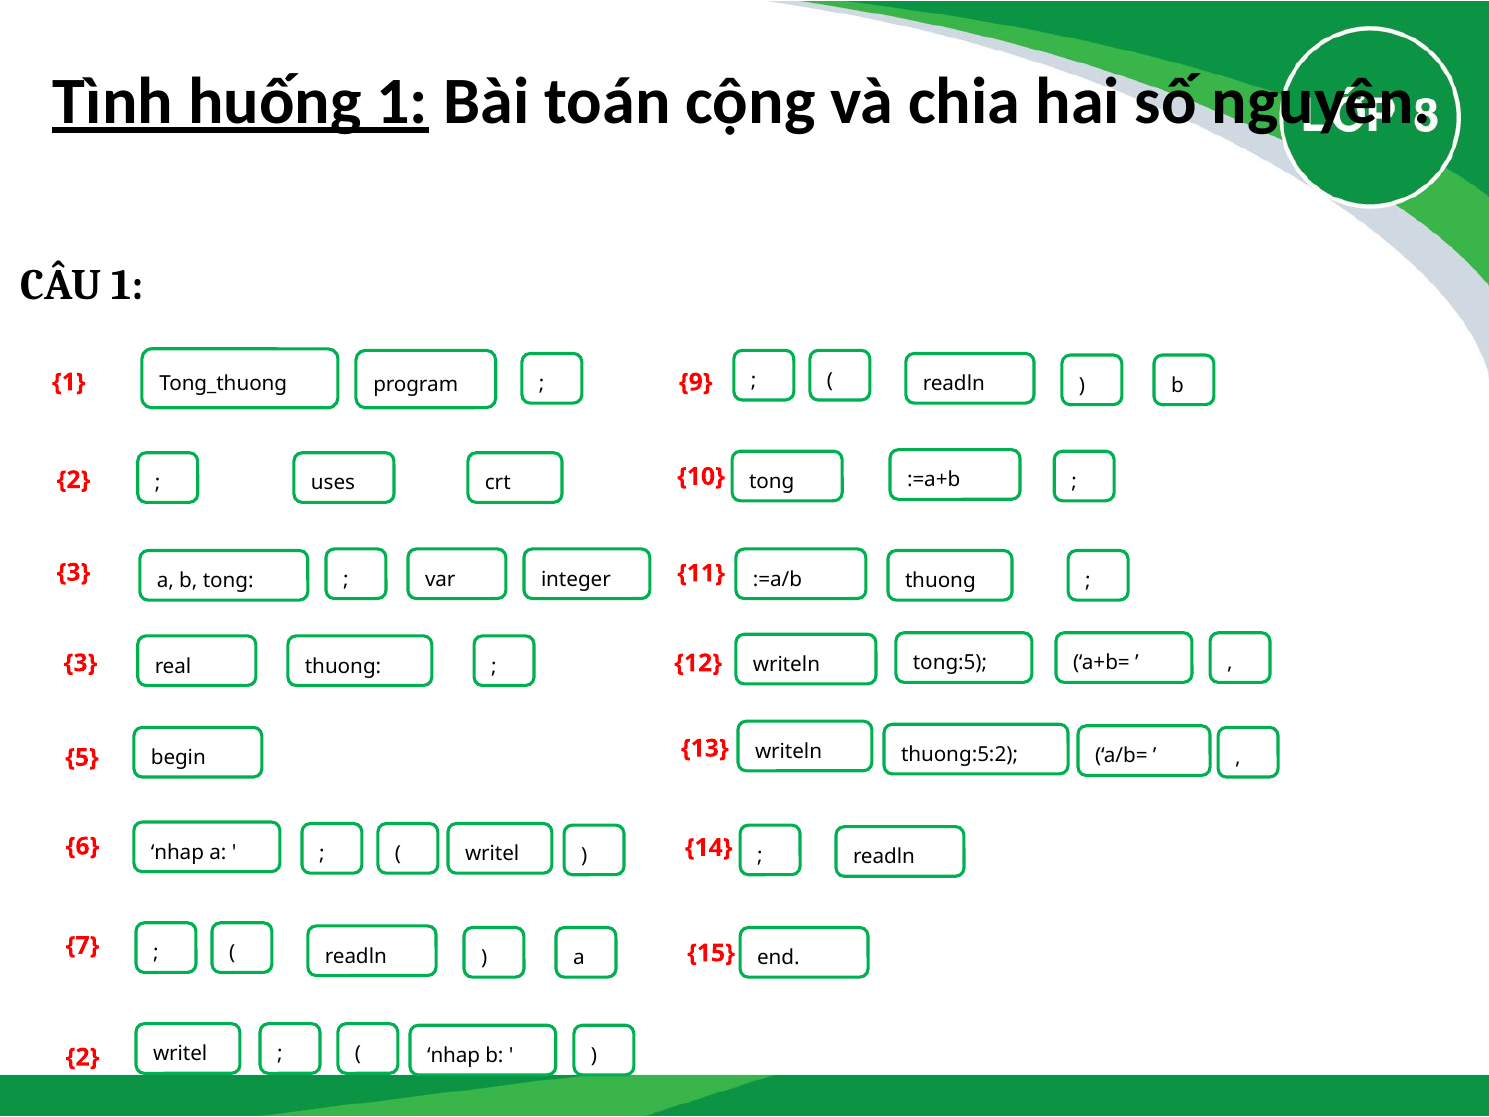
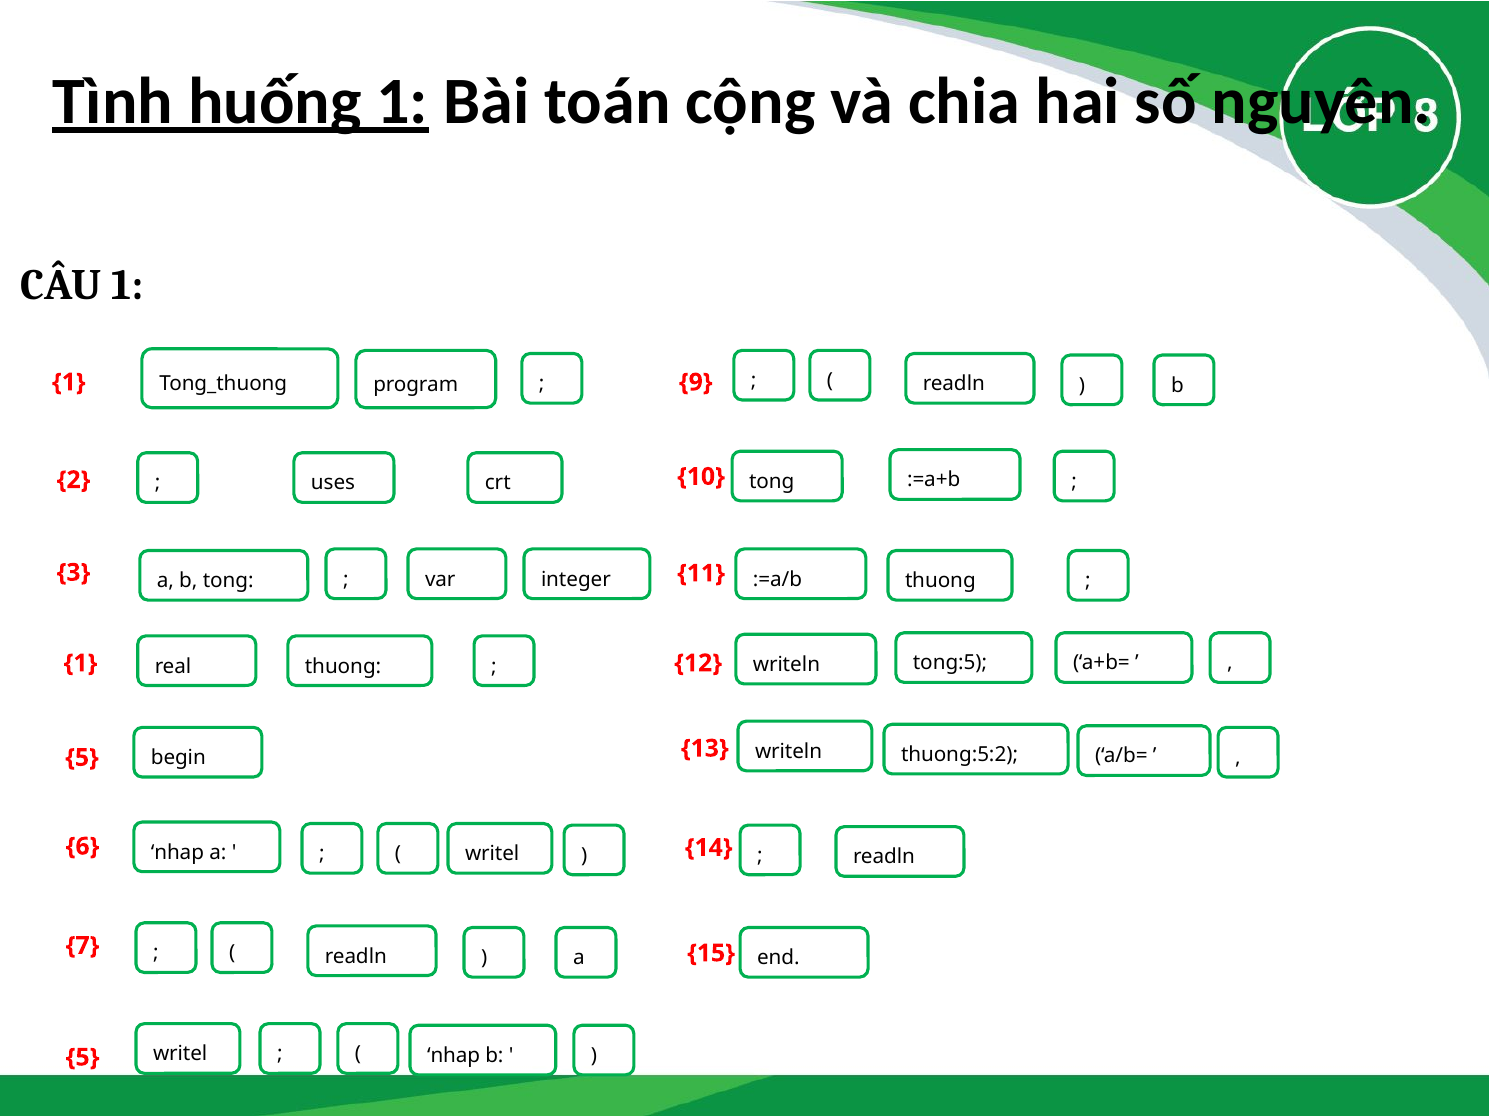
3: 3 -> 1 (81, 663)
2: 2 -> 5 (83, 1057)
